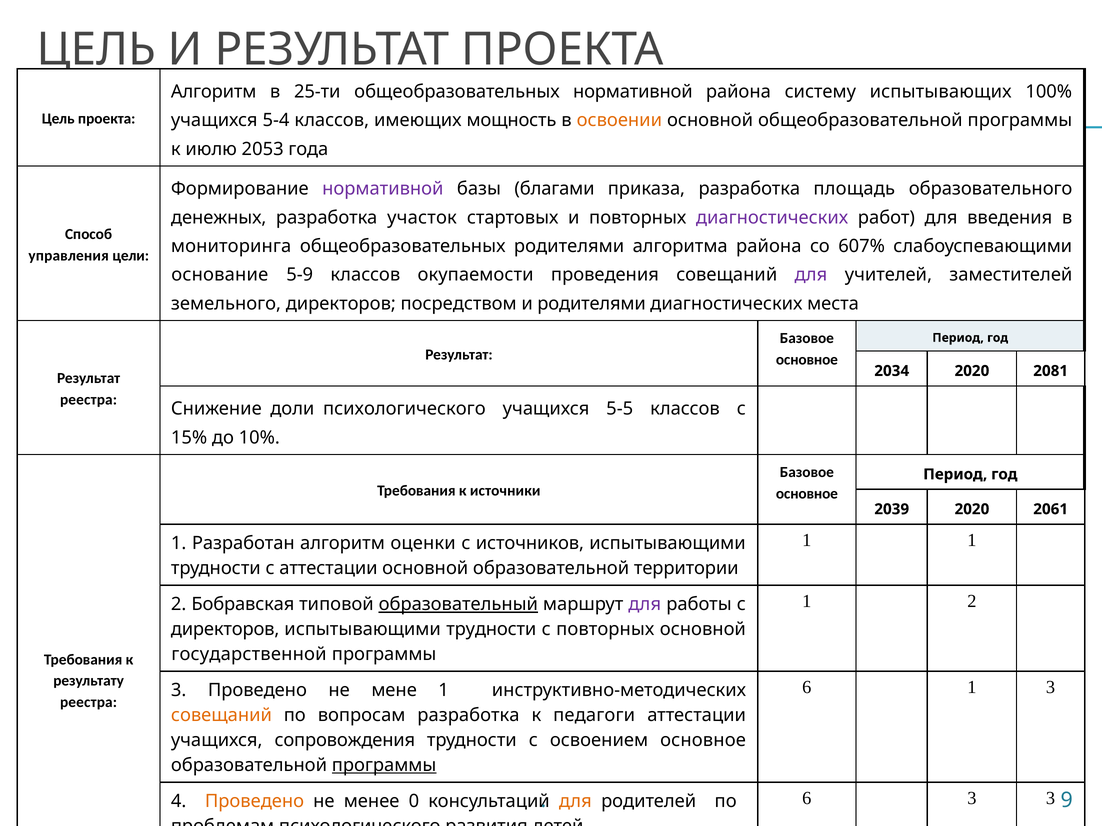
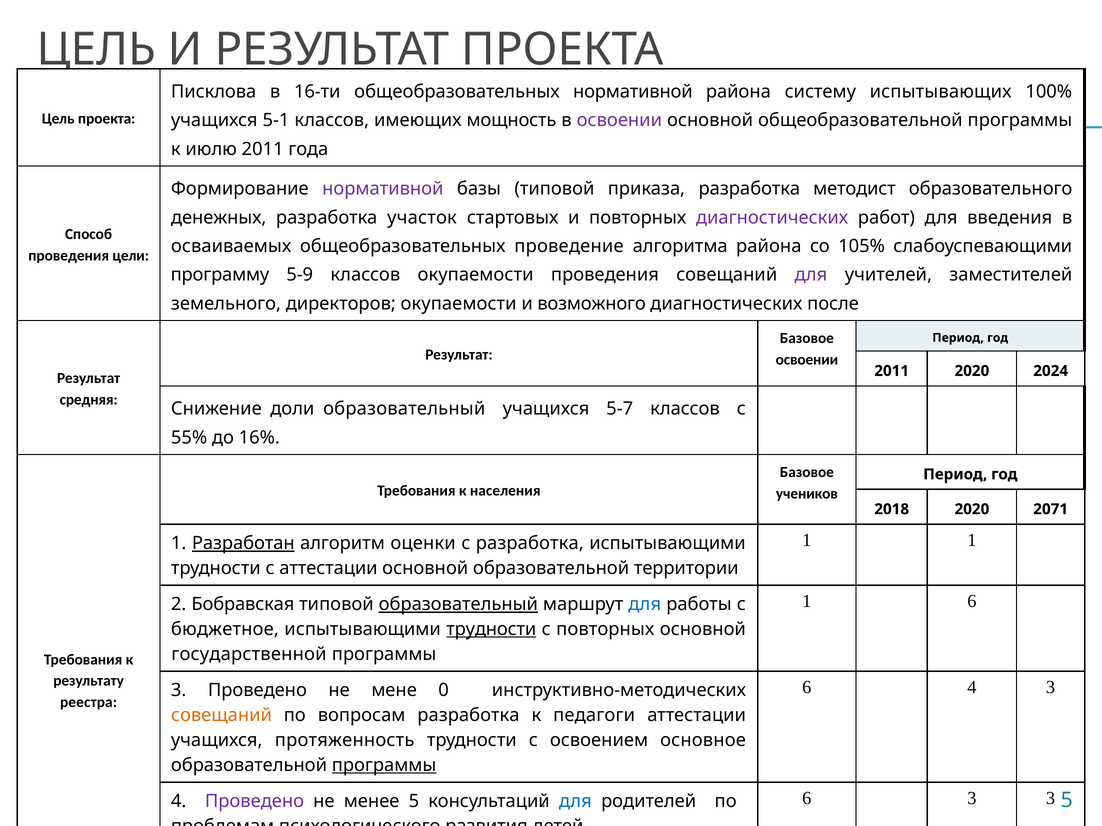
Алгоритм: Алгоритм -> Писклова (214, 92)
25-ти: 25-ти -> 16-ти (317, 92)
5-4: 5-4 -> 5-1 (276, 120)
освоении colour: orange -> purple (619, 120)
июлю 2053: 2053 -> 2011 (263, 149)
базы благами: благами -> типовой (554, 189)
площадь: площадь -> методист (854, 189)
мониторинга: мониторинга -> осваиваемых (231, 246)
общеобразовательных родителями: родителями -> проведение (569, 246)
607%: 607% -> 105% (862, 246)
управления: управления -> проведения (69, 256)
основание: основание -> программу (220, 275)
директоров посредством: посредством -> окупаемости (459, 304)
и родителями: родителями -> возможного (592, 304)
места: места -> после (833, 304)
основное: основное -> освоении (807, 360)
2034: 2034 -> 2011 (892, 371)
2081: 2081 -> 2024 (1051, 371)
реестра: реестра -> средняя (89, 400)
доли психологического: психологического -> образовательный (404, 409)
5-5: 5-5 -> 5-7 (620, 409)
15%: 15% -> 55% (189, 438)
10%: 10% -> 16% (259, 438)
источники: источники -> населения (505, 491)
основное: основное -> учеников (807, 494)
2039: 2039 -> 2018 (892, 510)
2061: 2061 -> 2071 (1051, 510)
Разработан underline: none -> present (243, 544)
с источников: источников -> разработка (530, 544)
2: 2 -> 6 (972, 601)
для colour: purple -> blue (645, 605)
директоров: директоров -> бюджетное (225, 630)
трудности underline: none -> present (491, 630)
6 1: 1 -> 4 (972, 687)
мене 1: 1 -> 0 (444, 691)
сопровождения: сопровождения -> протяженность (345, 741)
9: 9 -> 5 (1067, 800)
Проведено colour: orange -> purple (255, 802)
менее 0: 0 -> 5 (414, 802)
для colour: orange -> blue (575, 802)
